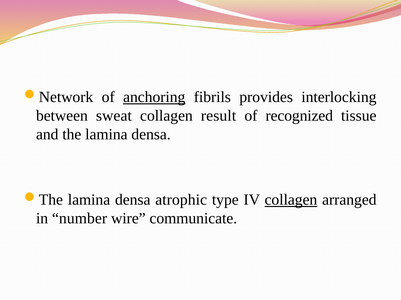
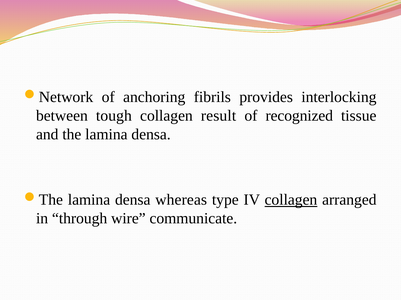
anchoring underline: present -> none (154, 97)
sweat: sweat -> tough (114, 116)
atrophic: atrophic -> whereas (181, 200)
number: number -> through (80, 219)
